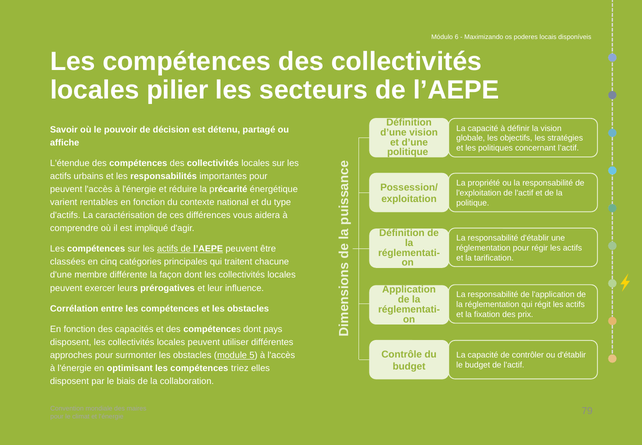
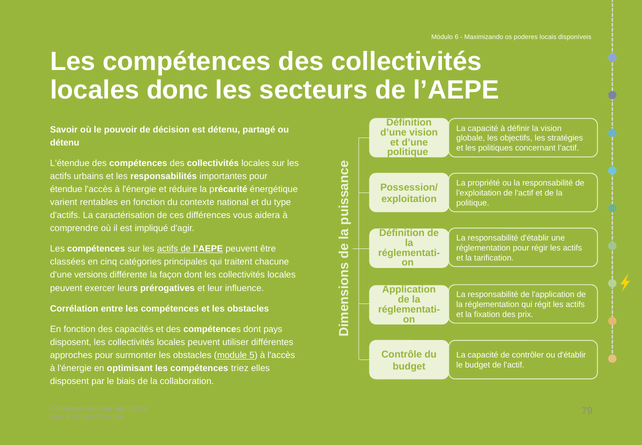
pilier: pilier -> donc (178, 90)
affiche: affiche -> détenu (65, 142)
peuvent: peuvent -> étendue (66, 189)
membre: membre -> versions (91, 275)
